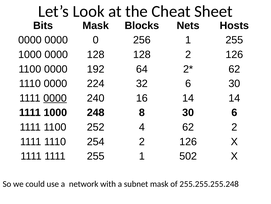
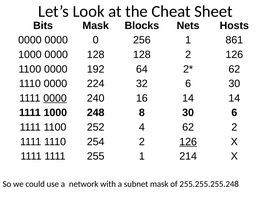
1 255: 255 -> 861 (234, 40)
126 underline: none -> present (188, 141)
502: 502 -> 214 (188, 156)
